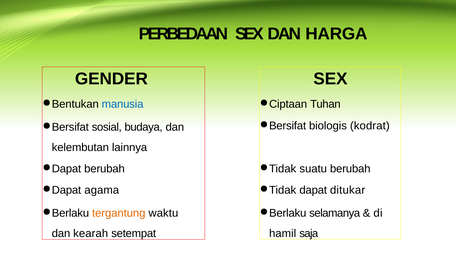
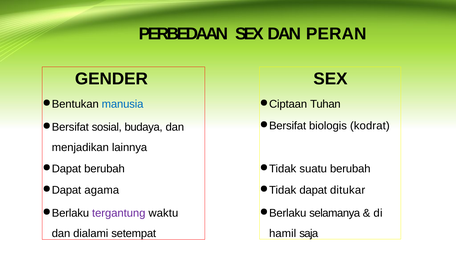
HARGA: HARGA -> PERAN (336, 34)
kelembutan: kelembutan -> menjadikan (80, 148)
tergantung colour: orange -> purple (119, 214)
kearah: kearah -> dialami (91, 234)
